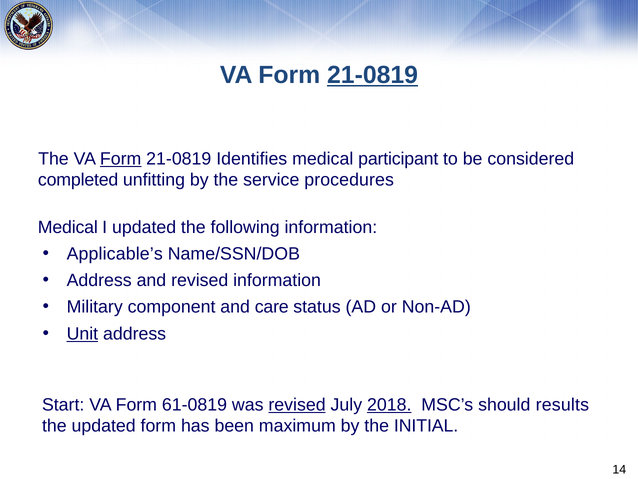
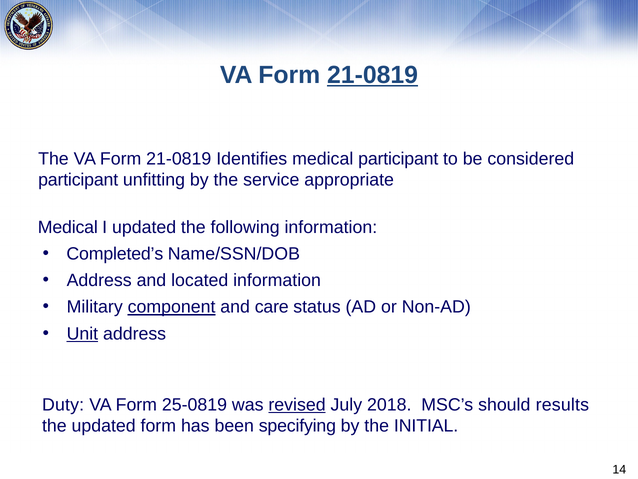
Form underline: present -> none (121, 159)
completed: completed -> participant (78, 180)
procedures: procedures -> appropriate (349, 180)
Applicable’s: Applicable’s -> Completed’s (115, 254)
and revised: revised -> located (200, 280)
component underline: none -> present (172, 307)
Start: Start -> Duty (63, 404)
61-0819: 61-0819 -> 25-0819 (195, 404)
2018 underline: present -> none (389, 404)
maximum: maximum -> specifying (297, 426)
